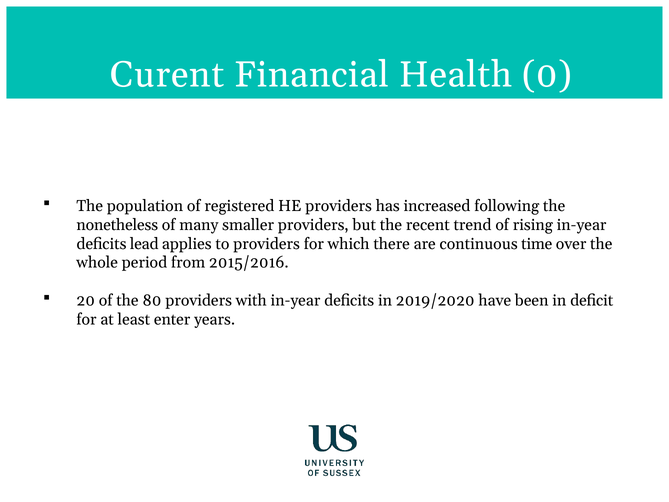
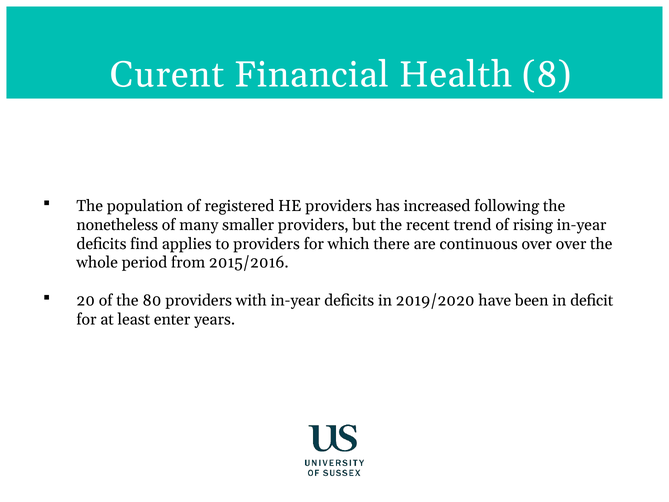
0: 0 -> 8 (547, 75)
lead: lead -> find (144, 244)
continuous time: time -> over (537, 244)
